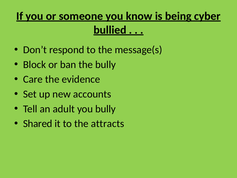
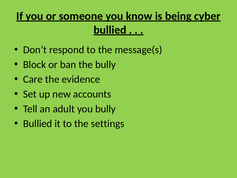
Shared: Shared -> Bullied (38, 123)
attracts: attracts -> settings (108, 123)
